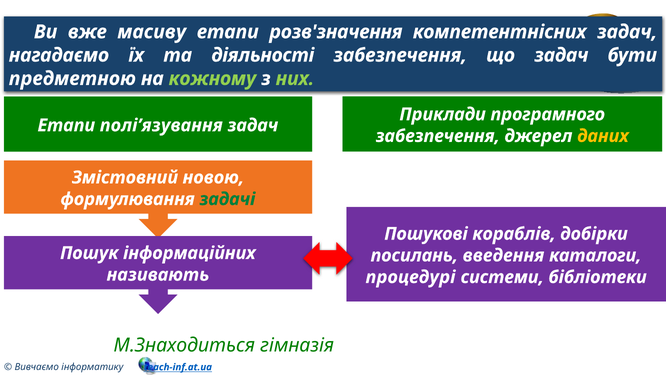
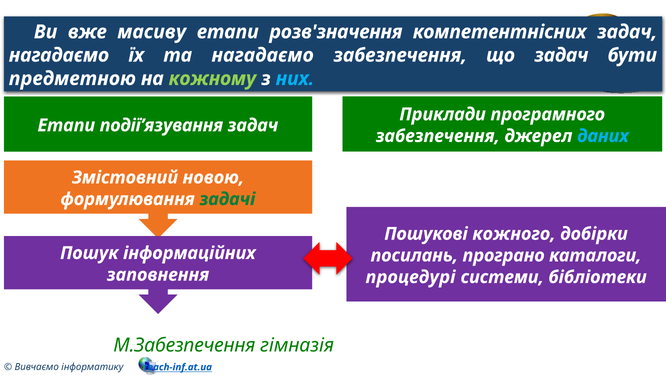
та діяльності: діяльності -> нагадаємо (263, 55)
них colour: light green -> light blue (295, 79)
полі’язування: полі’язування -> події’язування (161, 125)
даних colour: yellow -> light blue (603, 136)
кораблів: кораблів -> кожного (514, 234)
введення: введення -> програно (504, 255)
називають: називають -> заповнення (158, 274)
М.Знаходиться: М.Знаходиться -> М.Забезпечення (184, 345)
